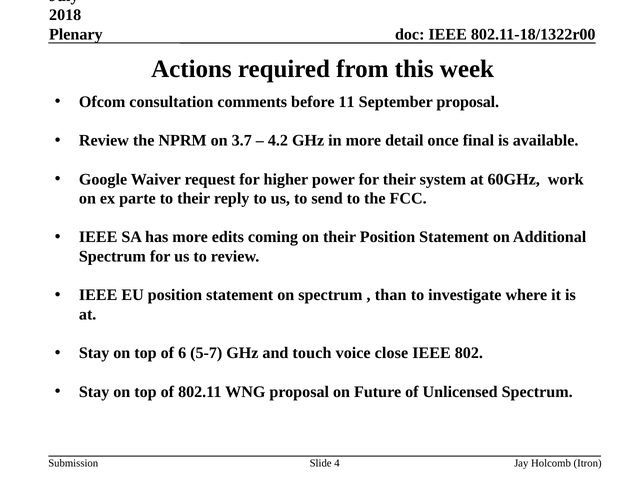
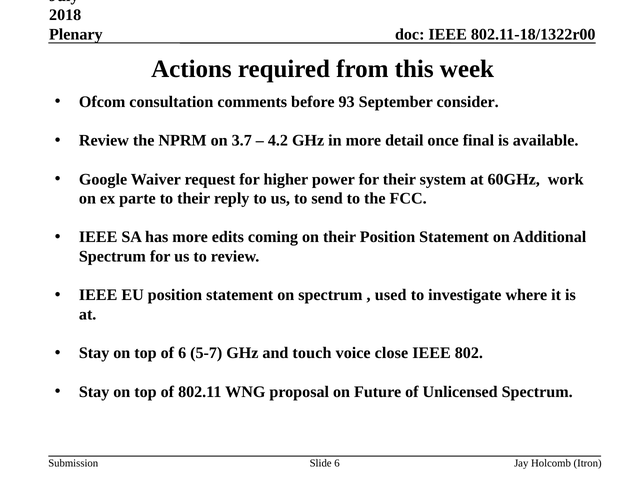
11: 11 -> 93 (347, 102)
September proposal: proposal -> consider (468, 102)
than: than -> used (391, 295)
Slide 4: 4 -> 6 (337, 463)
